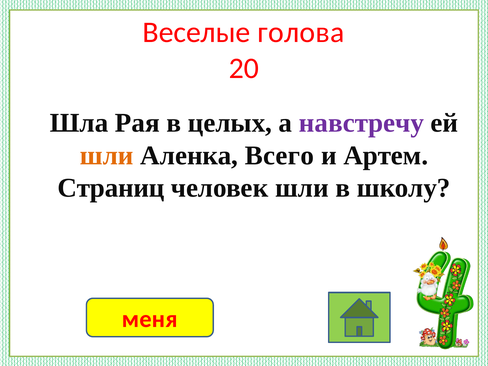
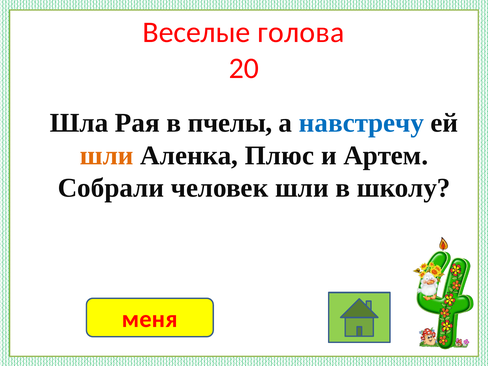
целых: целых -> пчелы (230, 123)
навстречу colour: purple -> blue (361, 123)
Всего: Всего -> Плюс (279, 155)
Страниц: Страниц -> Собрали (111, 188)
